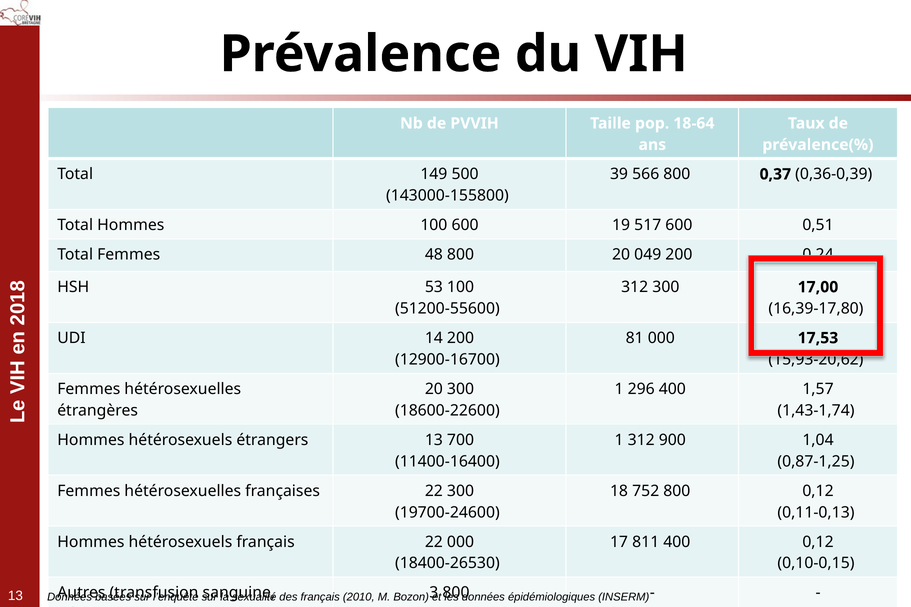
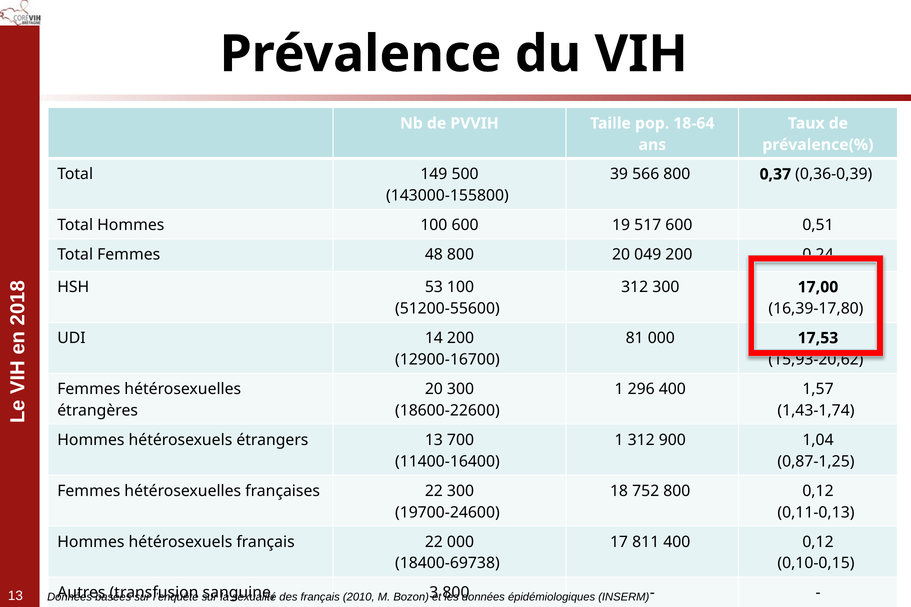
18400-26530: 18400-26530 -> 18400-69738 (447, 564)
